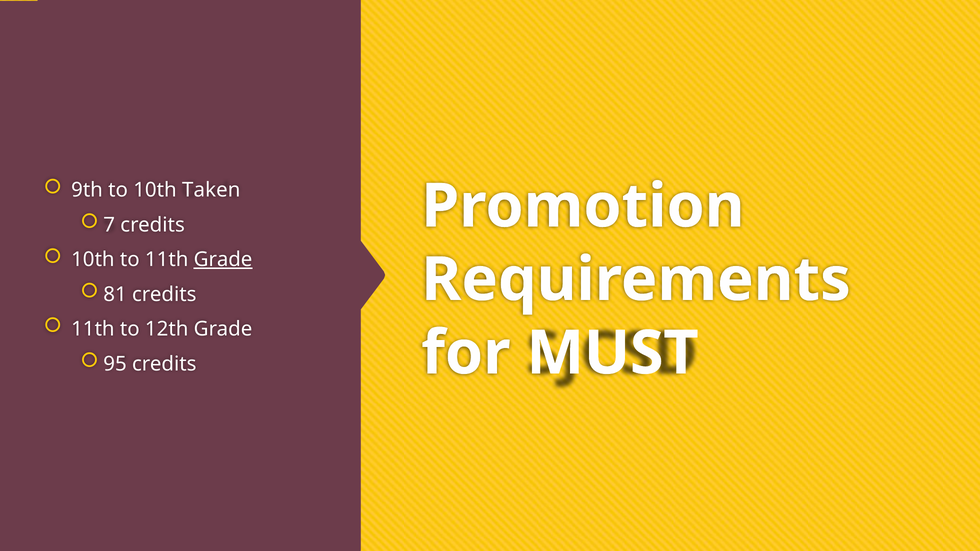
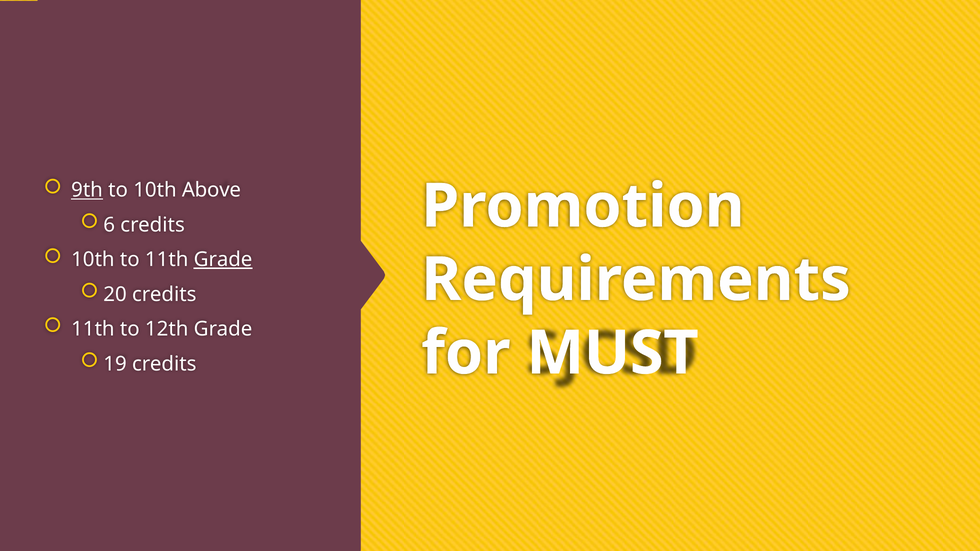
9th underline: none -> present (87, 190)
Taken: Taken -> Above (211, 190)
7: 7 -> 6 (109, 225)
81: 81 -> 20 (115, 294)
95: 95 -> 19 (115, 364)
